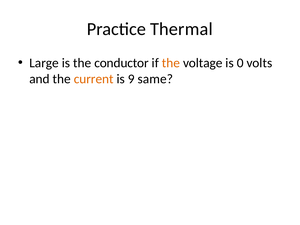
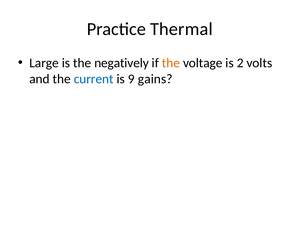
conductor: conductor -> negatively (122, 63)
0: 0 -> 2 (240, 63)
current colour: orange -> blue (94, 79)
same: same -> gains (155, 79)
